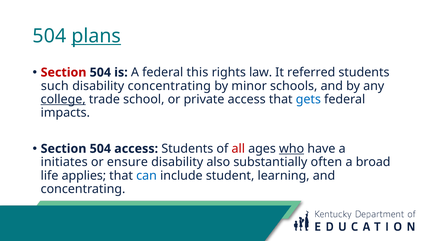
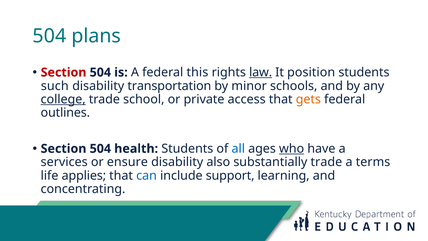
plans underline: present -> none (96, 36)
law underline: none -> present (261, 72)
referred: referred -> position (311, 72)
disability concentrating: concentrating -> transportation (169, 86)
gets colour: blue -> orange (308, 99)
impacts: impacts -> outlines (65, 113)
504 access: access -> health (136, 149)
all colour: red -> blue (238, 149)
initiates: initiates -> services (64, 162)
substantially often: often -> trade (326, 162)
broad: broad -> terms (373, 162)
student: student -> support (230, 175)
